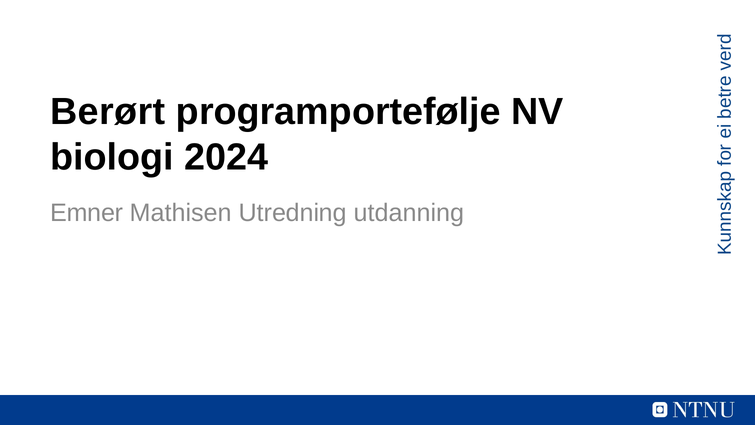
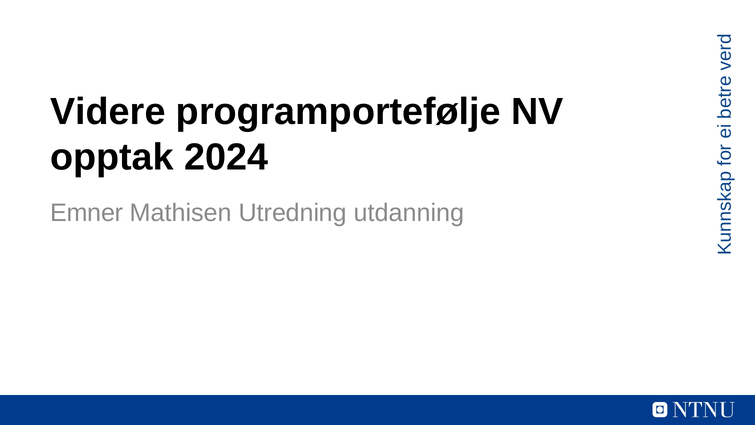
Berørt: Berørt -> Videre (108, 112)
biologi: biologi -> opptak (112, 157)
